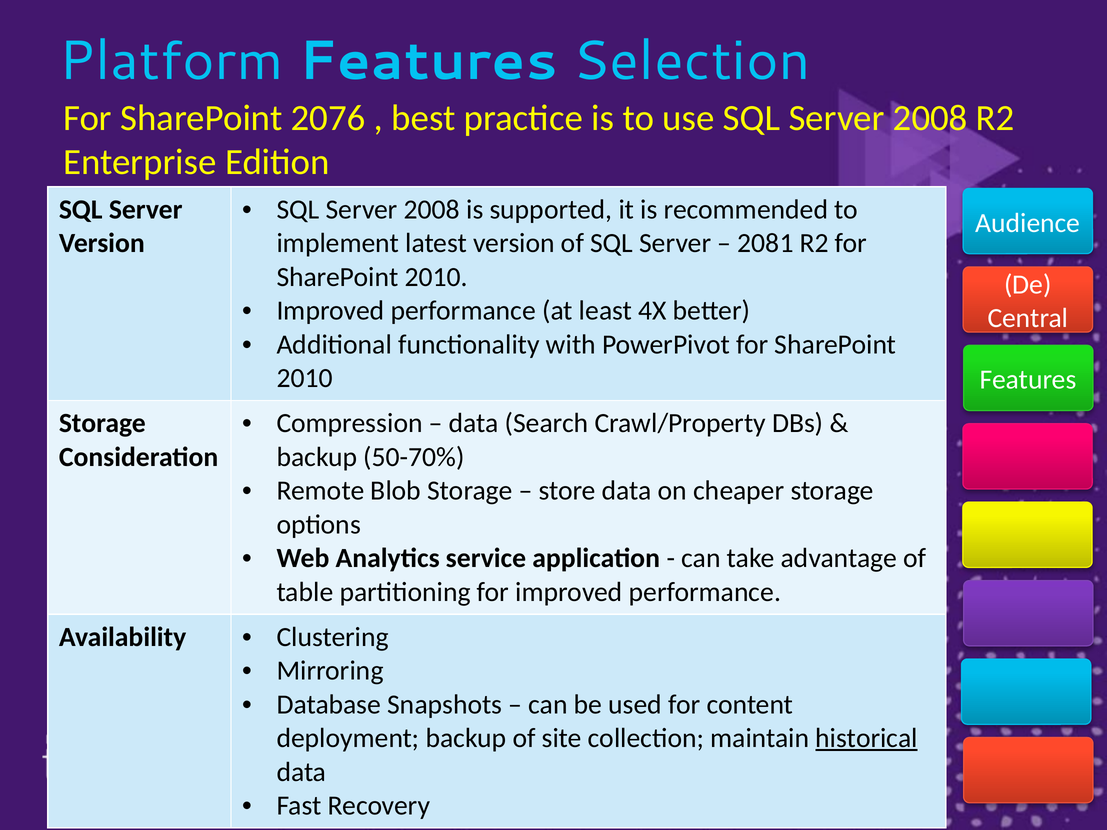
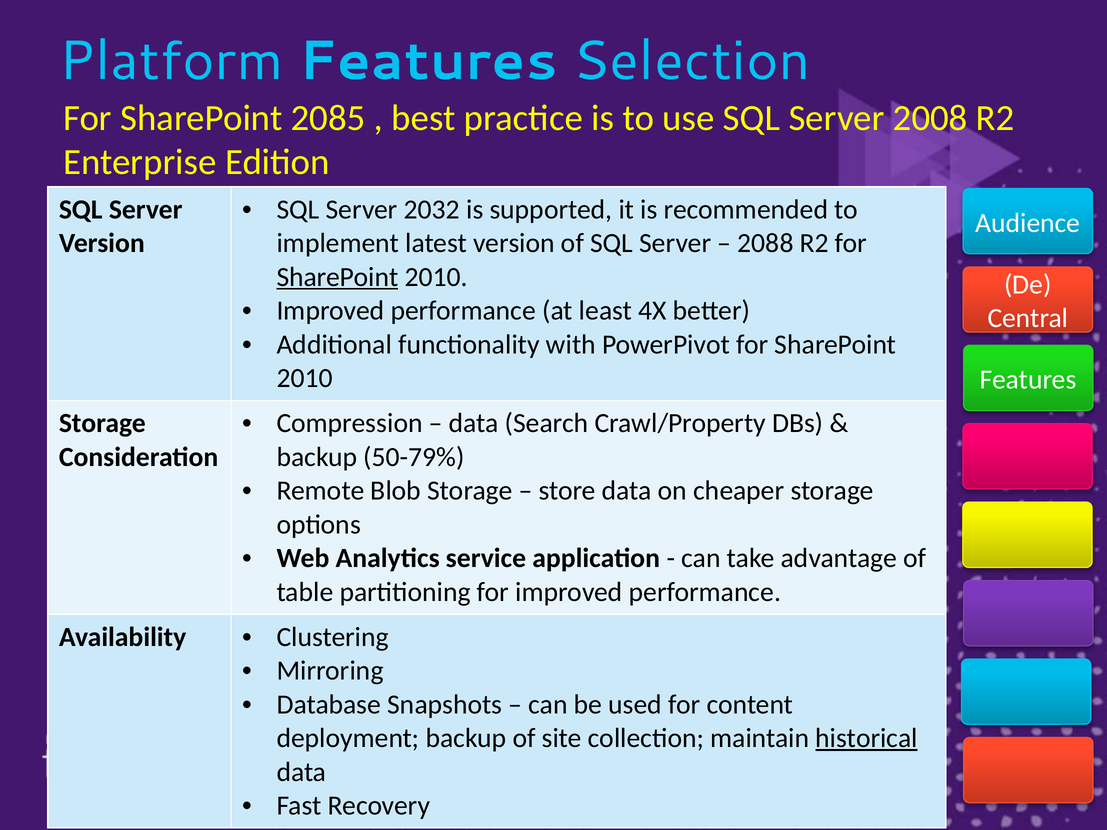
2076: 2076 -> 2085 (328, 118)
2008: 2008 -> 2032 (432, 210)
2081: 2081 -> 2088 (765, 243)
SharePoint underline: none -> present (337, 277)
50-70%: 50-70% -> 50-79% (414, 457)
